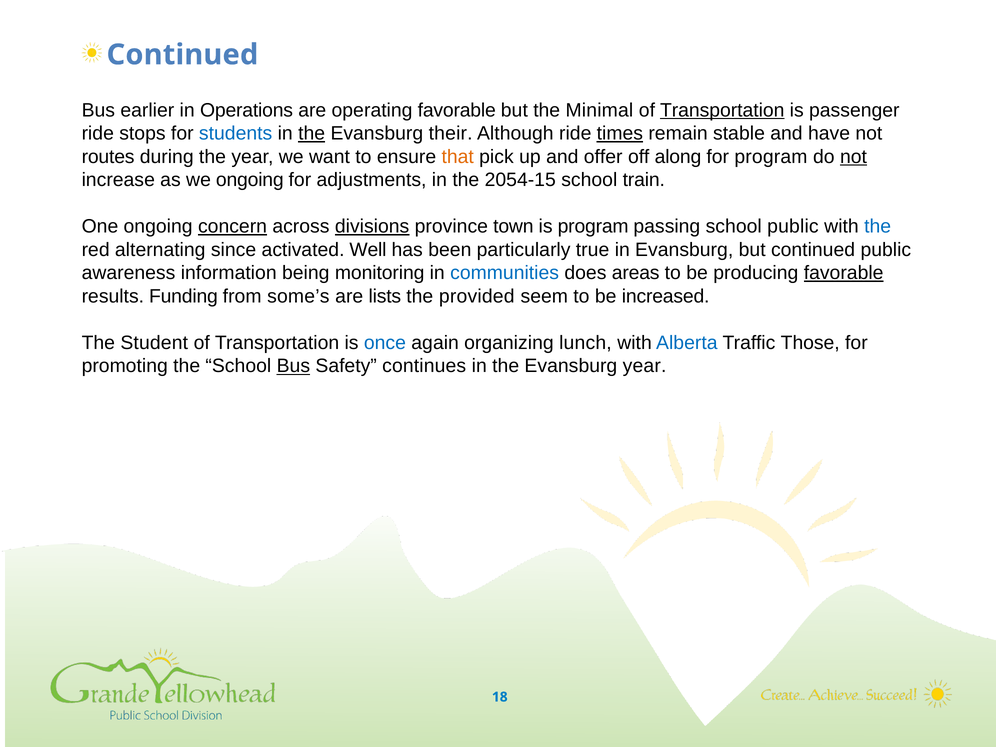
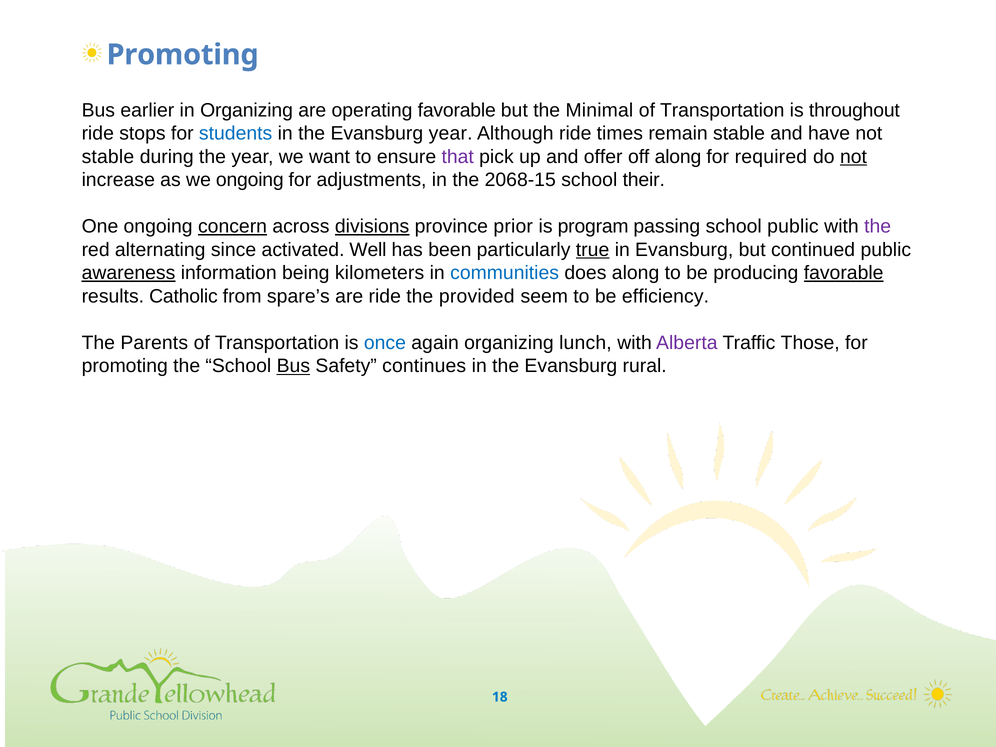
Continued: Continued -> Promoting (183, 55)
in Operations: Operations -> Organizing (247, 110)
Transportation underline: present -> none (722, 110)
passenger: passenger -> throughout (854, 110)
the underline: present -> none (312, 133)
Evansburg their: their -> year (451, 133)
times underline: present -> none (620, 133)
routes: routes -> stable (108, 157)
that colour: orange -> purple (458, 157)
for program: program -> required (771, 157)
2054-15: 2054-15 -> 2068-15 (520, 180)
train: train -> their (644, 180)
town: town -> prior (513, 226)
the colour: blue -> purple (878, 226)
true underline: none -> present (593, 250)
awareness underline: none -> present (129, 273)
monitoring: monitoring -> kilometers (380, 273)
does areas: areas -> along (636, 273)
Funding: Funding -> Catholic (183, 296)
some’s: some’s -> spare’s (298, 296)
are lists: lists -> ride (385, 296)
increased: increased -> efficiency (666, 296)
Student: Student -> Parents (154, 343)
Alberta colour: blue -> purple (687, 343)
Evansburg year: year -> rural (645, 366)
